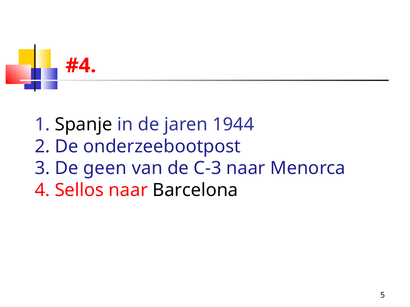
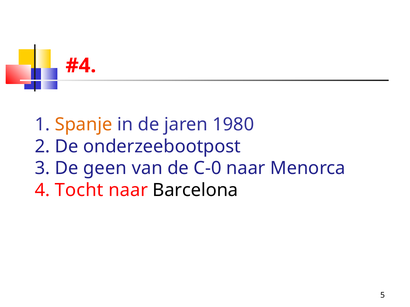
Spanje colour: black -> orange (84, 125)
1944: 1944 -> 1980 (233, 125)
C-3: C-3 -> C-0 (208, 169)
Sellos: Sellos -> Tocht (79, 190)
